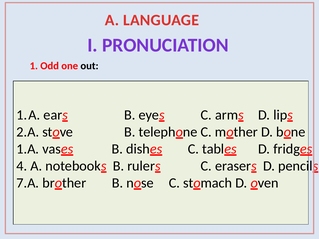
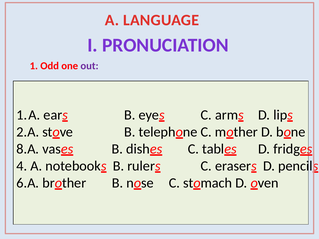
out colour: black -> purple (90, 66)
1.A: 1.A -> 8.A (28, 149)
7.A: 7.A -> 6.A (28, 183)
